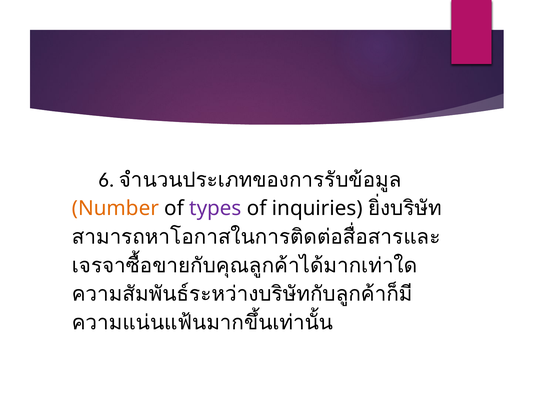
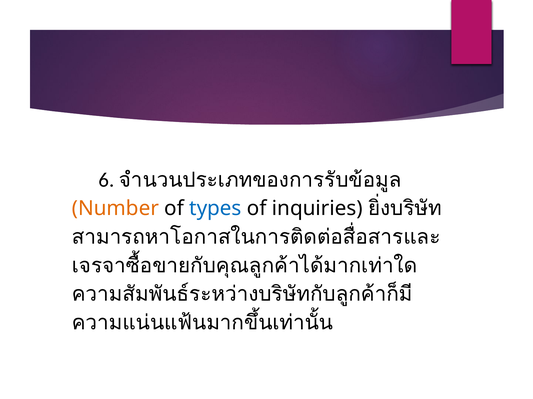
types colour: purple -> blue (215, 209)
